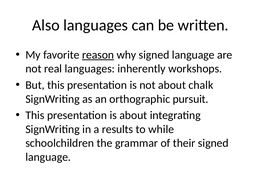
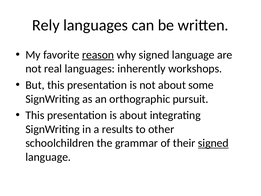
Also: Also -> Rely (46, 25)
chalk: chalk -> some (201, 85)
while: while -> other (161, 129)
signed underline: none -> present (213, 143)
